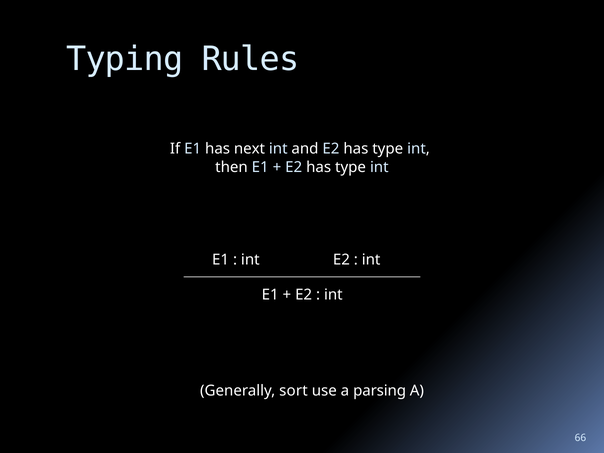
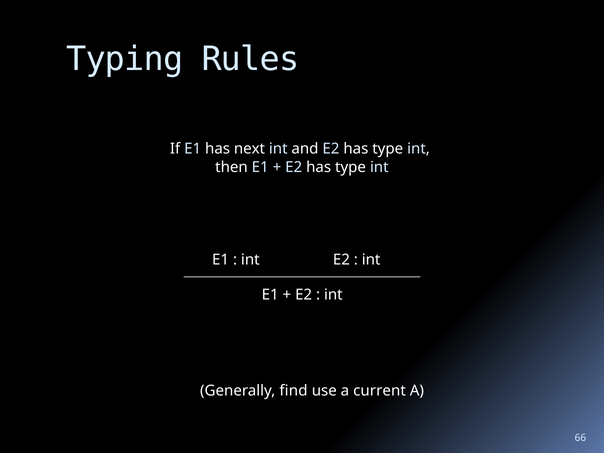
sort: sort -> find (293, 391)
parsing: parsing -> current (380, 391)
